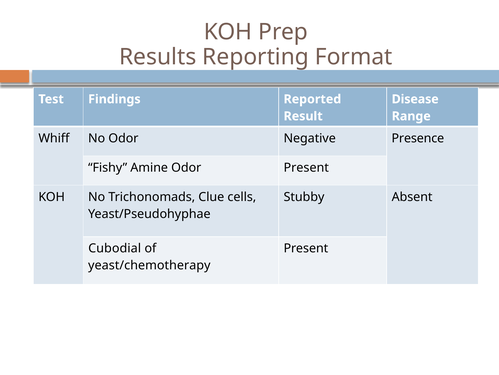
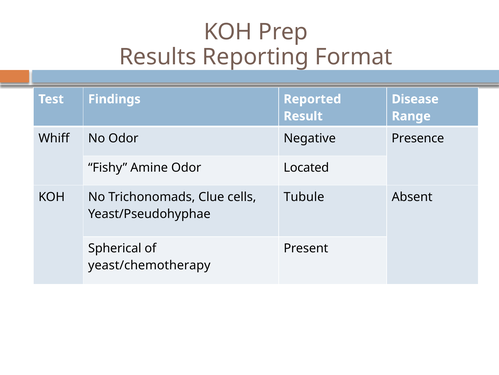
Odor Present: Present -> Located (306, 167)
Stubby: Stubby -> Tubule (304, 197)
Cubodial: Cubodial -> Spherical (115, 248)
